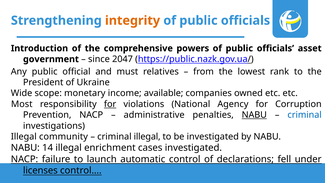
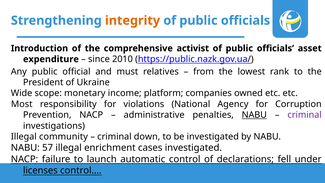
powers: powers -> activist (193, 48)
government: government -> expenditure (51, 59)
2047: 2047 -> 2010 (122, 59)
available: available -> platform (164, 93)
for underline: present -> none (110, 104)
criminal colour: blue -> purple (305, 115)
criminal illegal: illegal -> down (147, 137)
14: 14 -> 57 (48, 148)
